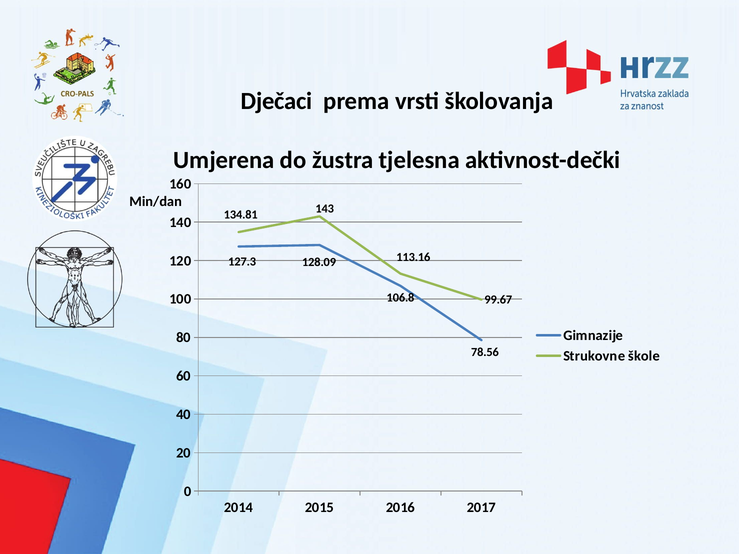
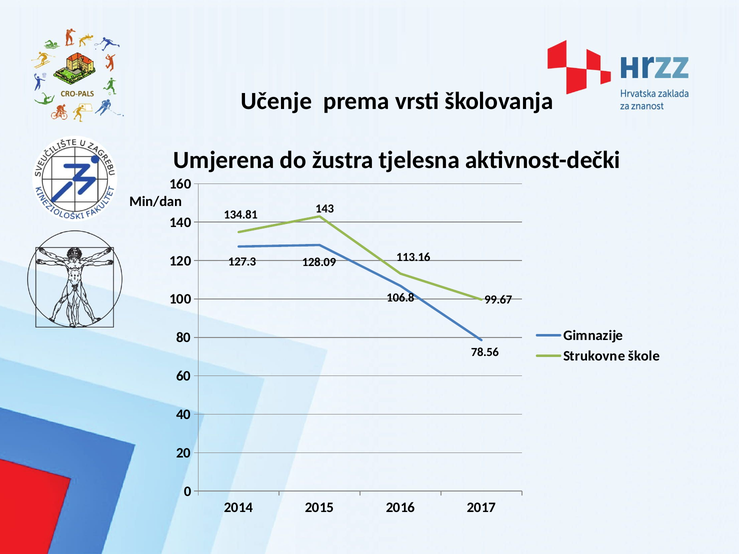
Dječaci: Dječaci -> Učenje (276, 101)
